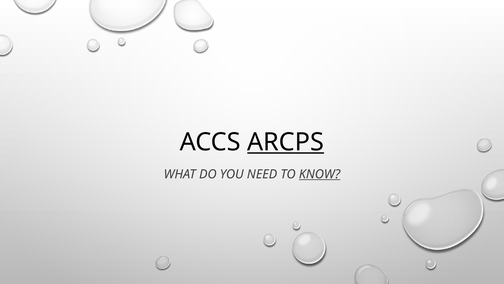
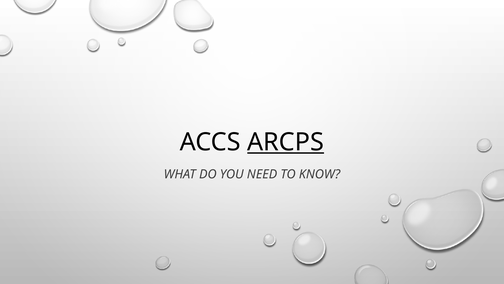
KNOW underline: present -> none (320, 174)
